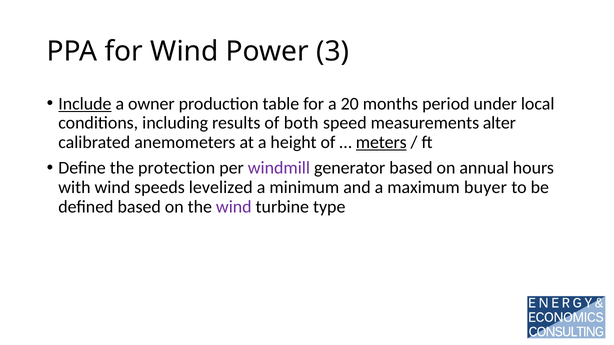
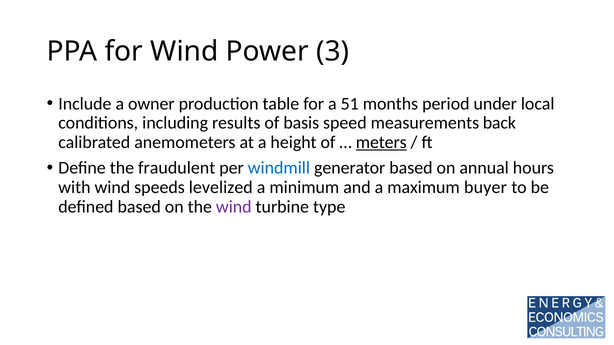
Include underline: present -> none (85, 104)
20: 20 -> 51 (350, 104)
both: both -> basis (301, 123)
alter: alter -> back (499, 123)
protection: protection -> fraudulent (177, 168)
windmill colour: purple -> blue (279, 168)
